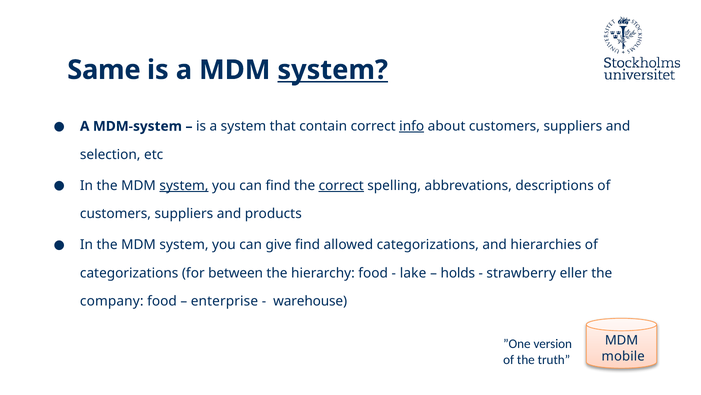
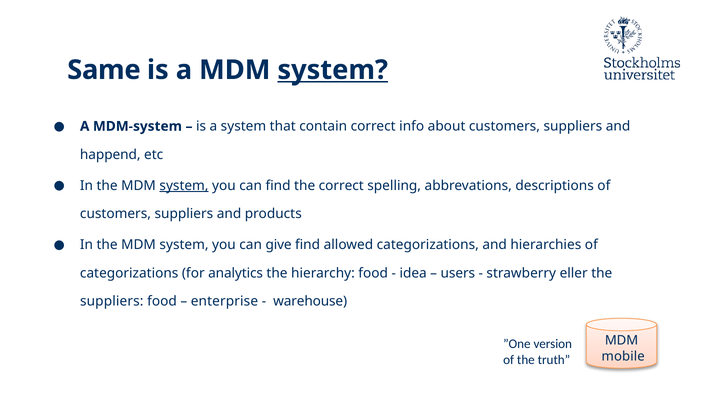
info underline: present -> none (412, 126)
selection: selection -> happend (110, 154)
correct underline: present -> none (341, 185)
between: between -> analytics (236, 273)
lake: lake -> idea (413, 273)
holds: holds -> users (458, 273)
company: company -> suppliers (112, 301)
